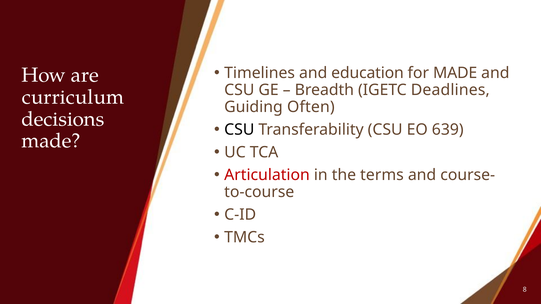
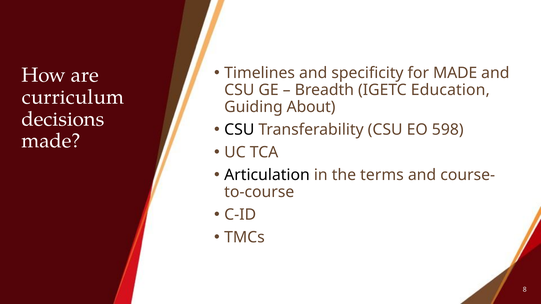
education: education -> specificity (367, 73)
Deadlines: Deadlines -> Education (450, 90)
Often: Often -> About (311, 107)
639: 639 -> 598 (448, 130)
Articulation colour: red -> black (267, 175)
